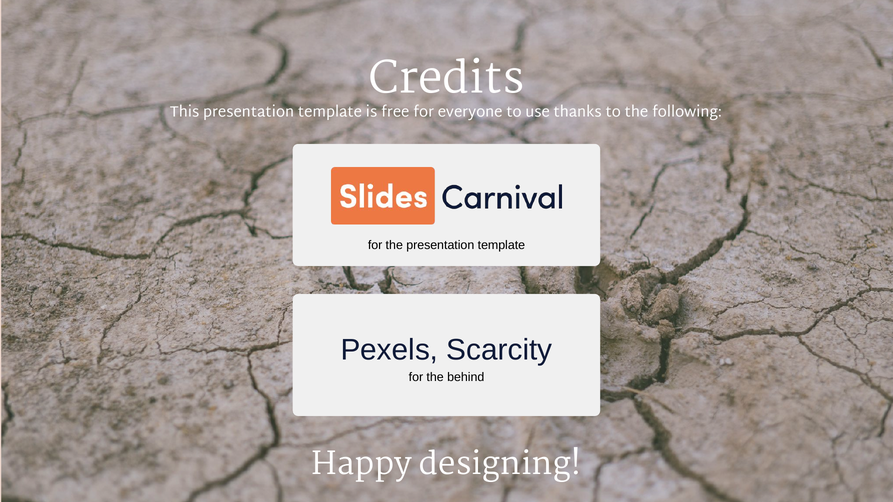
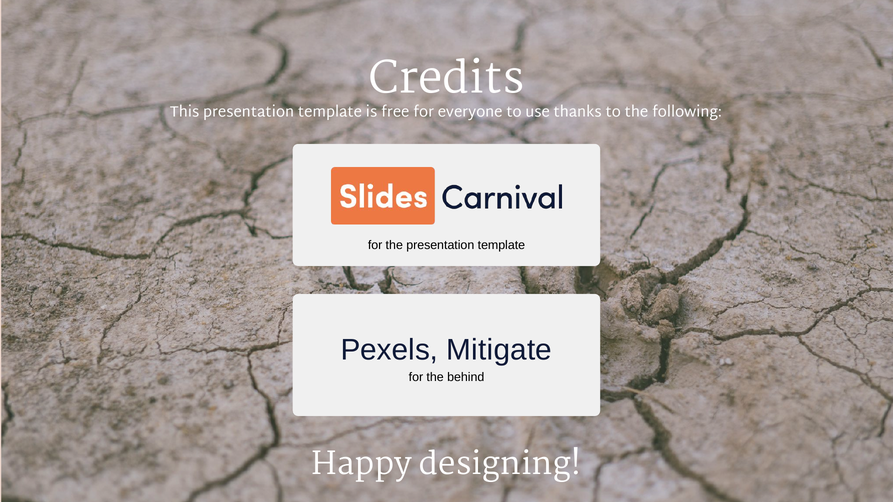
Scarcity: Scarcity -> Mitigate (499, 350)
